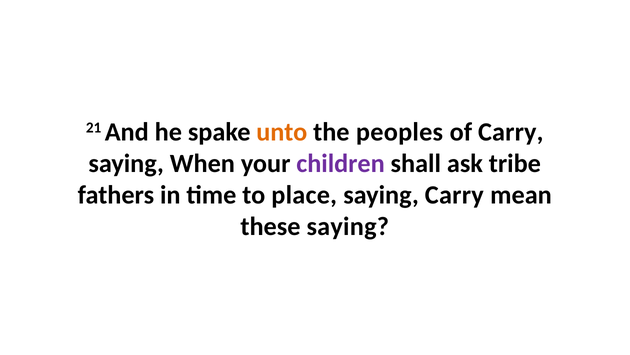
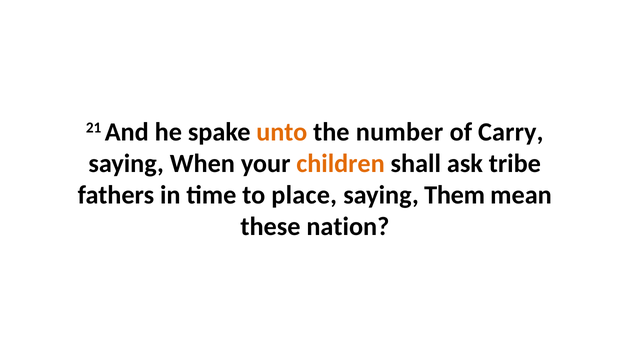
peoples: peoples -> number (400, 132)
children colour: purple -> orange (341, 163)
saying Carry: Carry -> Them (455, 195)
these saying: saying -> nation (348, 226)
